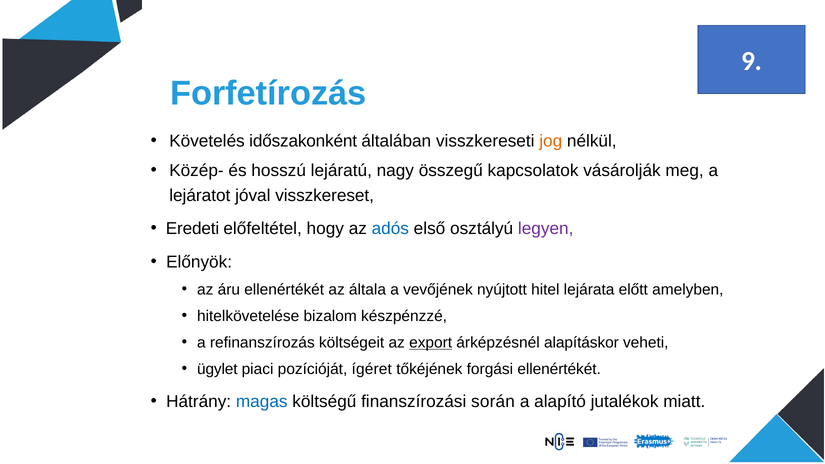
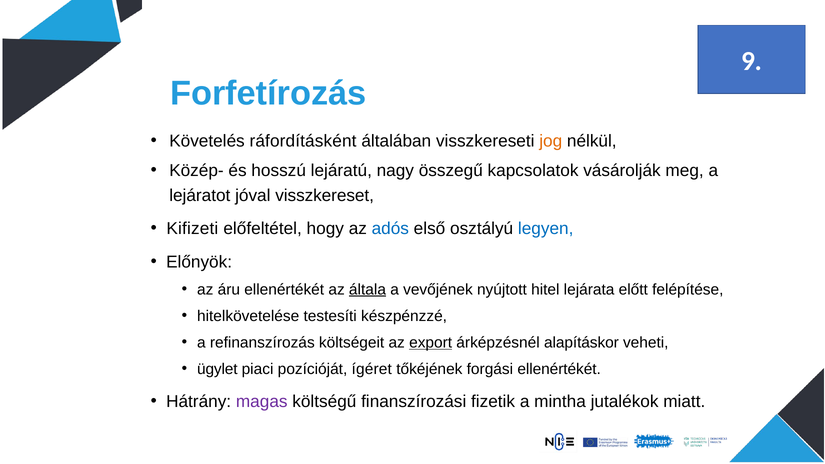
időszakonként: időszakonként -> ráfordításként (303, 141)
Eredeti: Eredeti -> Kifizeti (192, 229)
legyen colour: purple -> blue (546, 229)
általa underline: none -> present (368, 290)
amelyben: amelyben -> felépítése (688, 290)
bizalom: bizalom -> testesíti (330, 316)
magas colour: blue -> purple (262, 402)
során: során -> fizetik (493, 402)
alapító: alapító -> mintha (560, 402)
